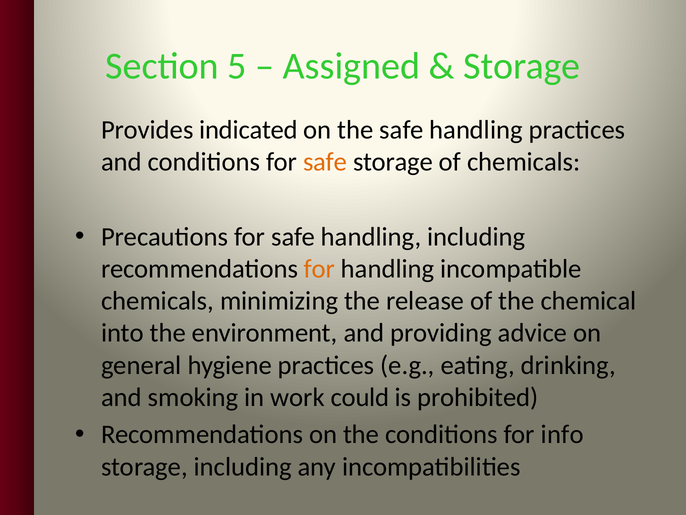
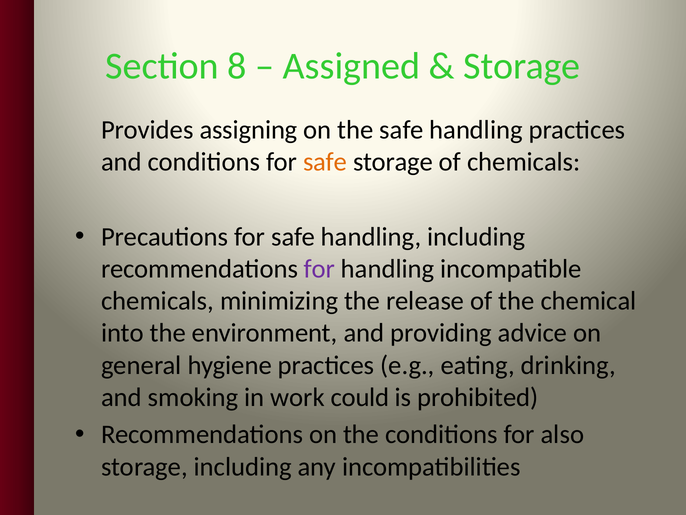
5: 5 -> 8 (237, 66)
indicated: indicated -> assigning (248, 130)
for colour: orange -> purple (320, 269)
info: info -> also (562, 434)
